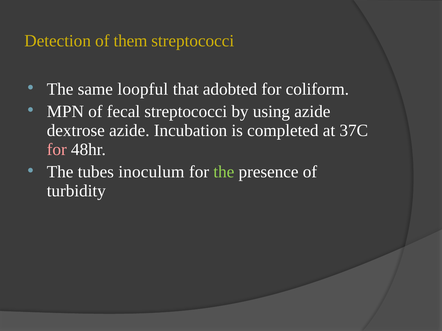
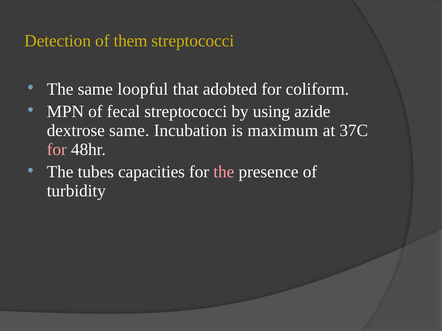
dextrose azide: azide -> same (129, 131)
completed: completed -> maximum (283, 131)
inoculum: inoculum -> capacities (152, 172)
the colour: light green -> pink (224, 172)
